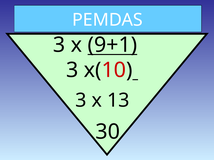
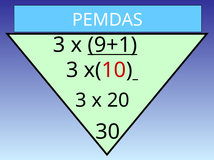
13: 13 -> 20 (118, 101)
